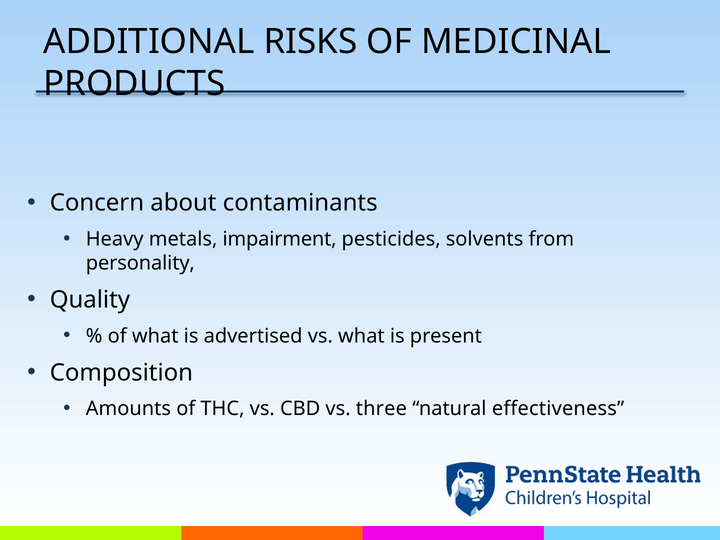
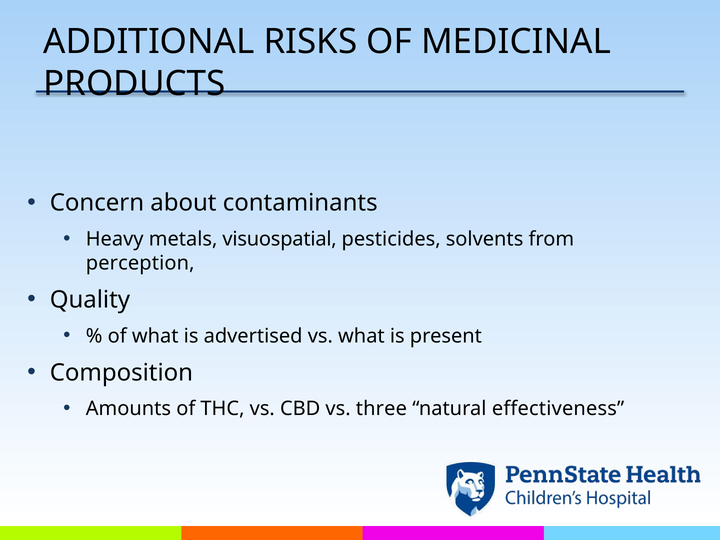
impairment: impairment -> visuospatial (280, 239)
personality: personality -> perception (140, 263)
